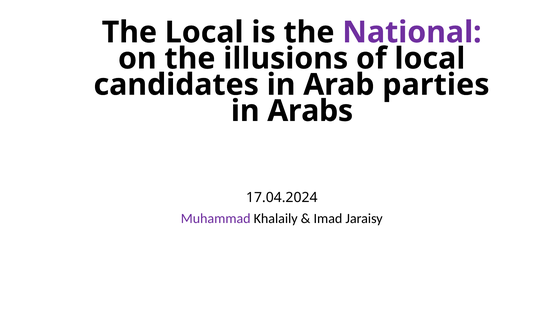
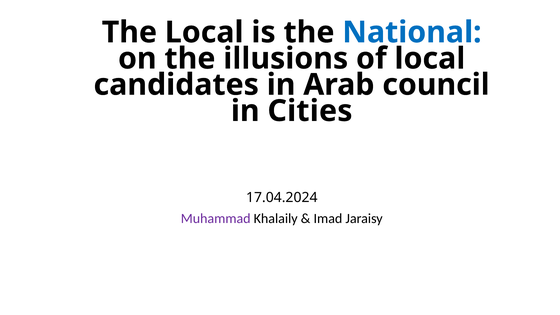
National colour: purple -> blue (412, 32)
parties: parties -> council (436, 85)
Arabs: Arabs -> Cities (310, 111)
